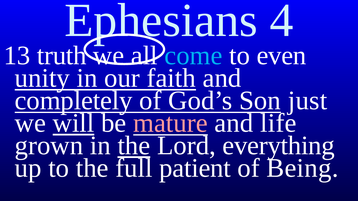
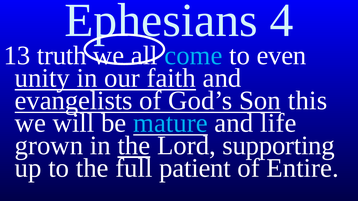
completely: completely -> evangelists (74, 101)
just: just -> this (308, 101)
will underline: present -> none (74, 123)
mature colour: pink -> light blue (170, 123)
everything: everything -> supporting (279, 146)
Being: Being -> Entire (303, 168)
